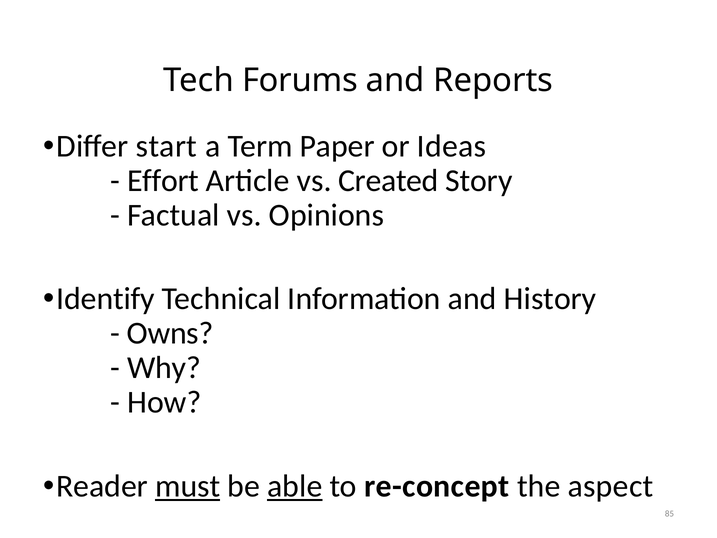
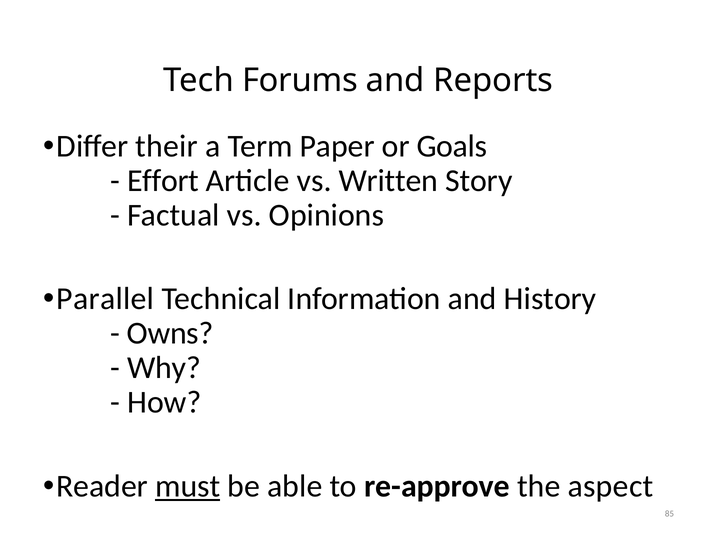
start: start -> their (166, 146)
Ideas: Ideas -> Goals (452, 146)
Created: Created -> Written (388, 181)
Identify: Identify -> Parallel (105, 299)
able underline: present -> none (295, 486)
re-concept: re-concept -> re-approve (437, 486)
